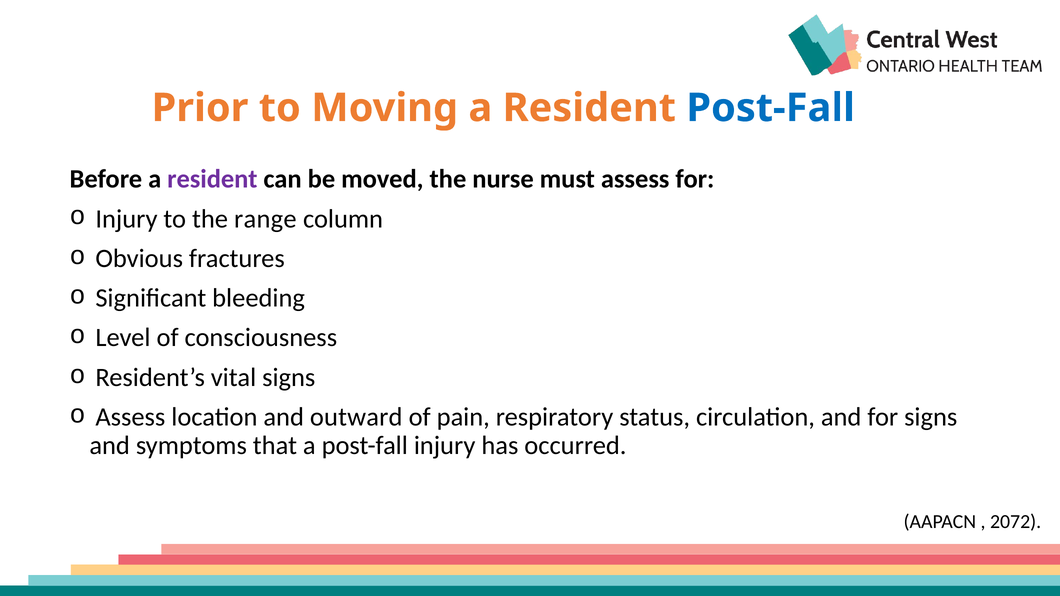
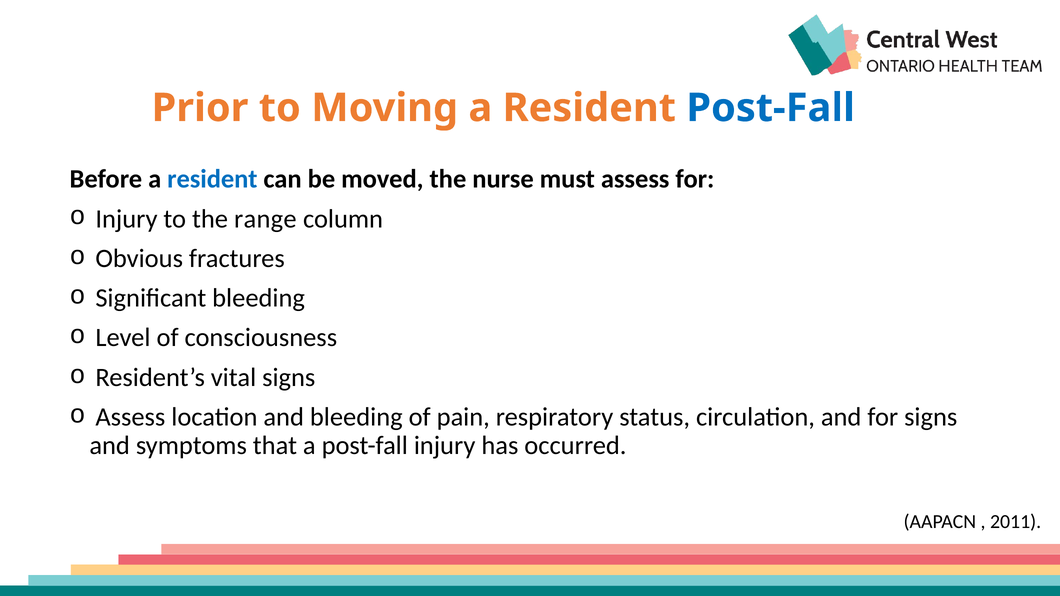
resident colour: purple -> blue (212, 179)
and outward: outward -> bleeding (356, 417)
2072: 2072 -> 2011 (1016, 522)
